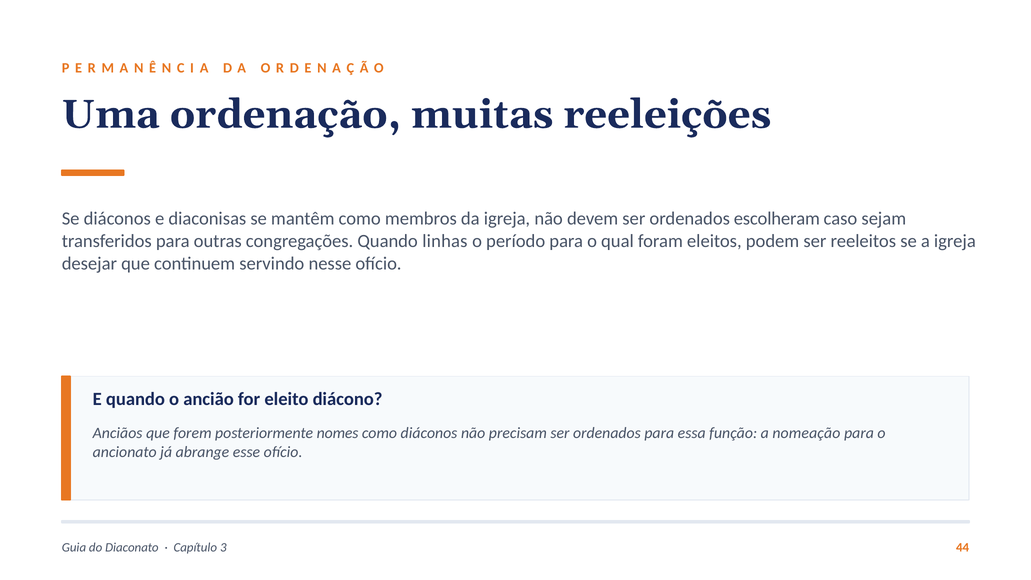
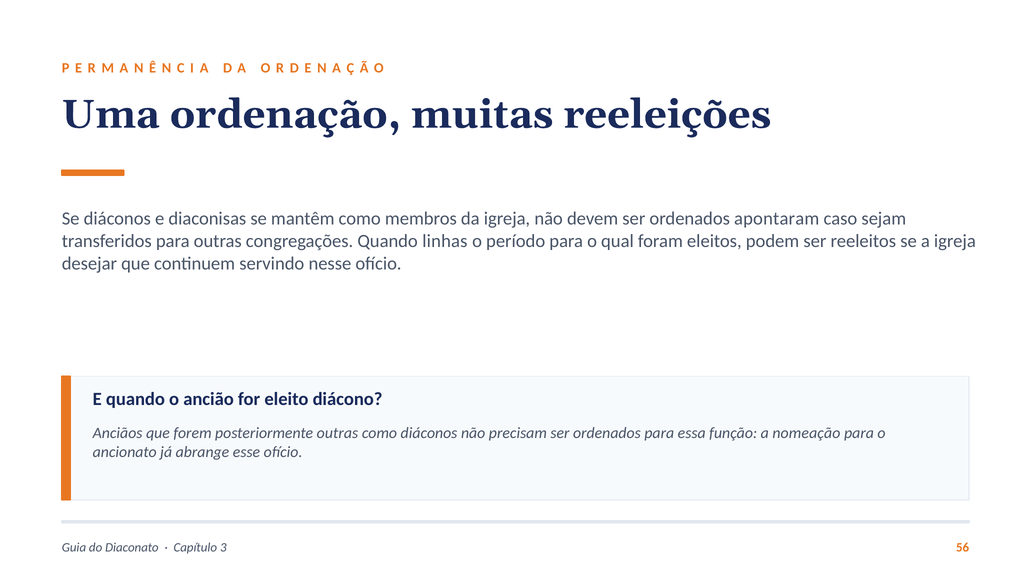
escolheram: escolheram -> apontaram (777, 219)
posteriormente nomes: nomes -> outras (337, 433)
44: 44 -> 56 (963, 547)
